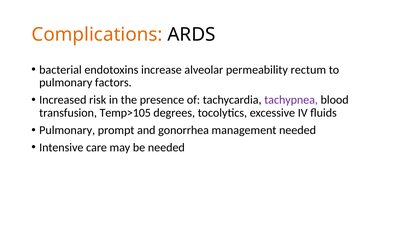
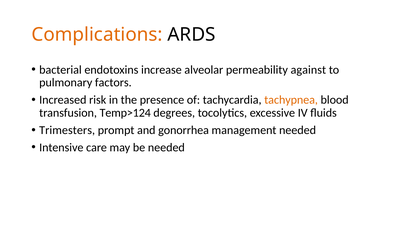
rectum: rectum -> against (308, 70)
tachypnea colour: purple -> orange (291, 100)
Temp>105: Temp>105 -> Temp>124 (125, 113)
Pulmonary: Pulmonary -> Trimesters (67, 130)
